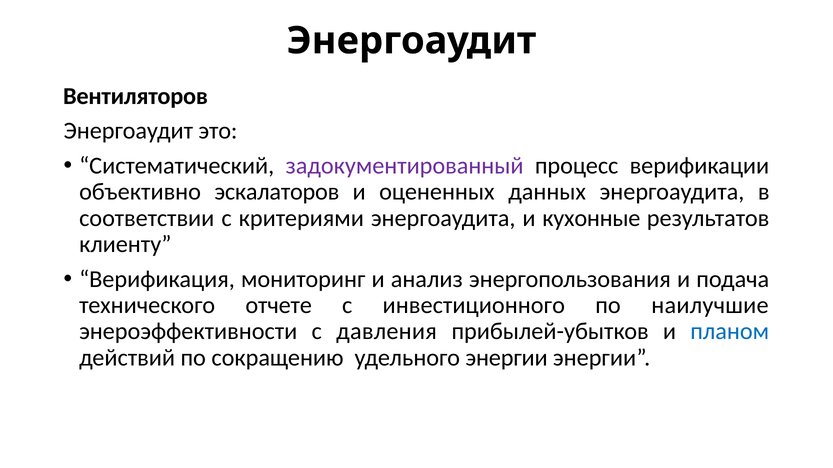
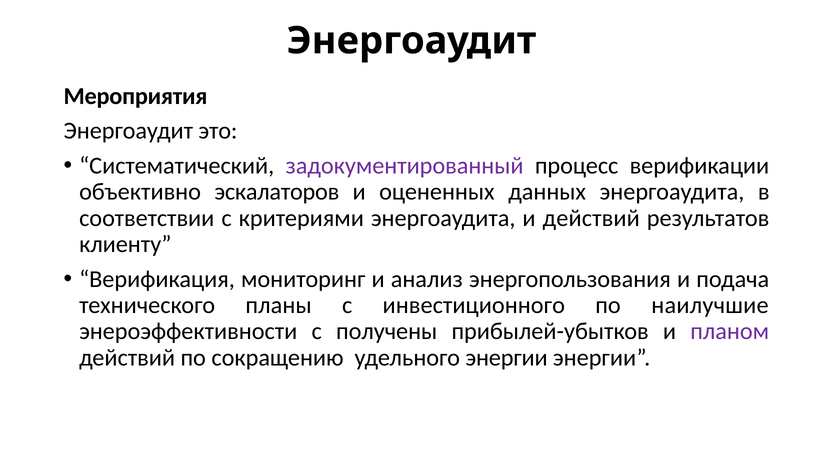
Вентиляторов: Вентиляторов -> Мероприятия (135, 96)
и кухонные: кухонные -> действий (591, 218)
отчете: отчете -> планы (279, 306)
давления: давления -> получены (387, 332)
планом colour: blue -> purple (730, 332)
